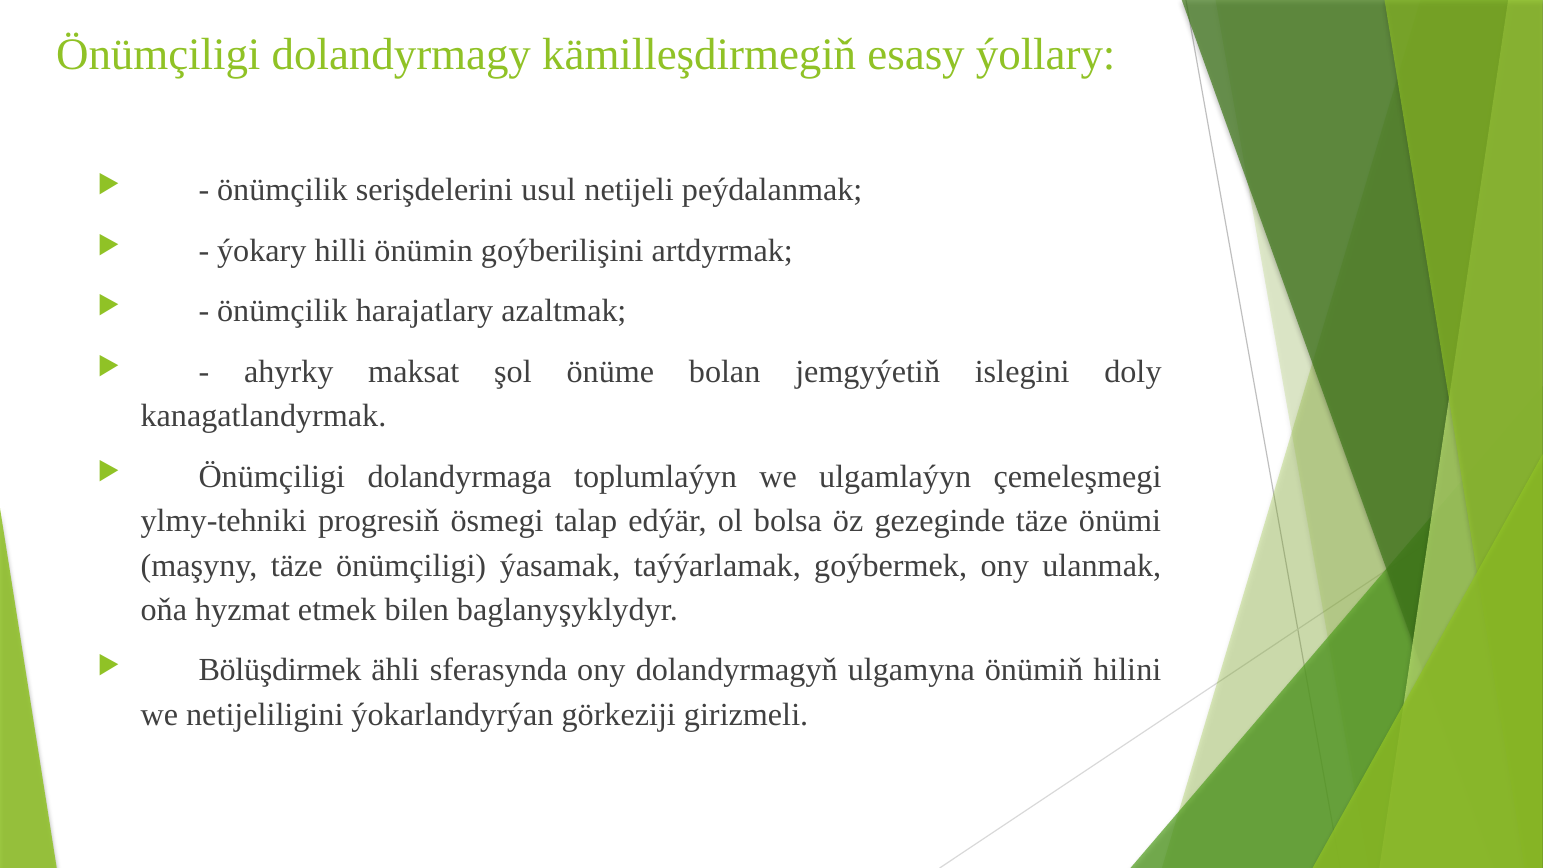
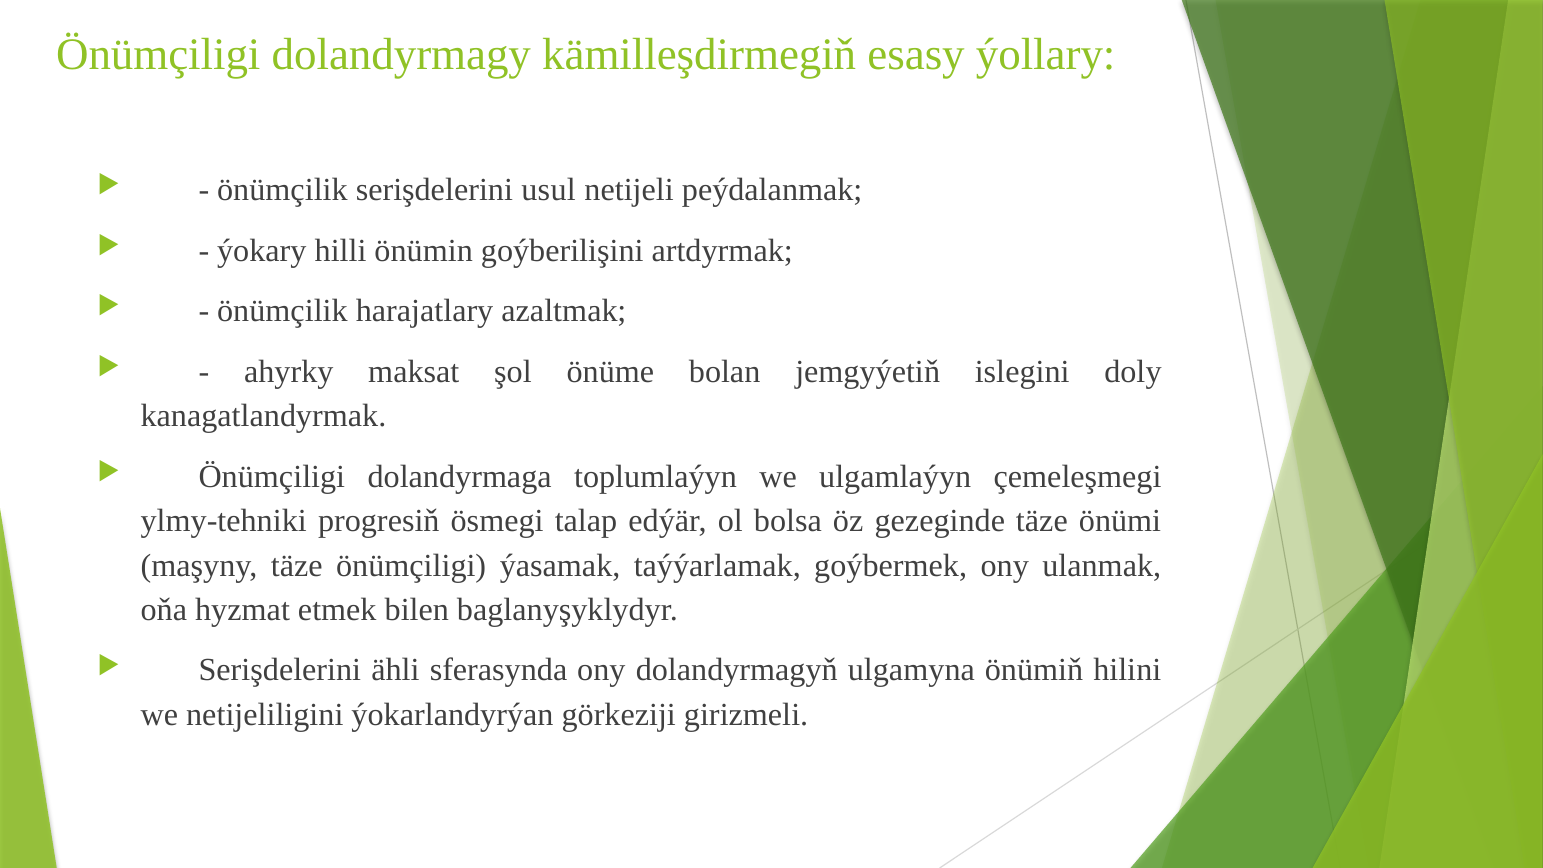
Bölüşdirmek: Bölüşdirmek -> Serişdelerini (280, 670)
